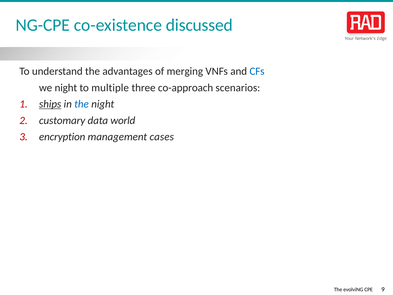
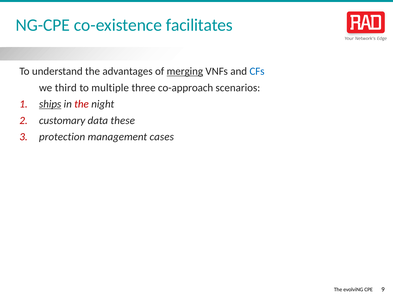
discussed: discussed -> facilitates (199, 25)
merging underline: none -> present (185, 71)
we night: night -> third (66, 88)
the colour: blue -> red (82, 104)
world: world -> these (123, 120)
encryption: encryption -> protection (62, 137)
